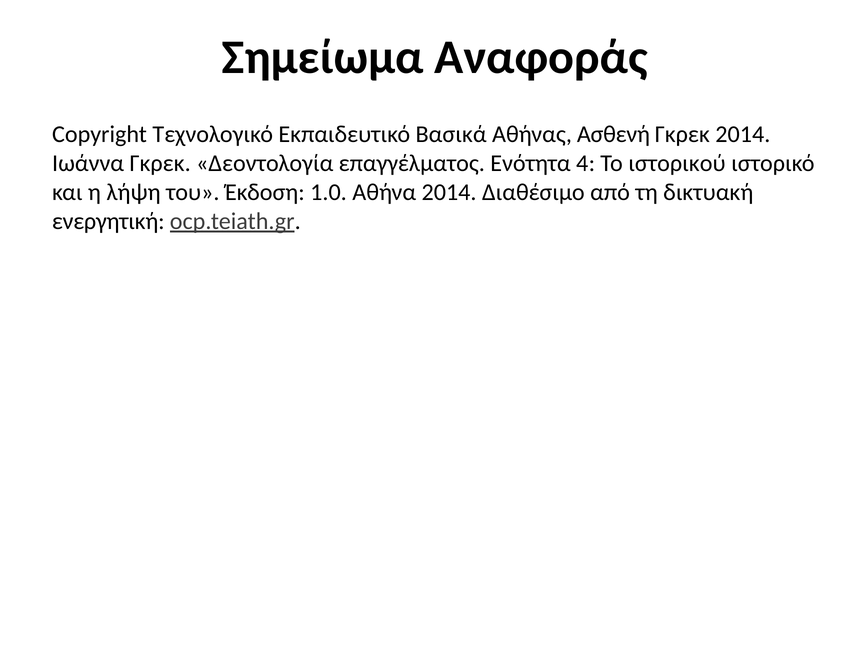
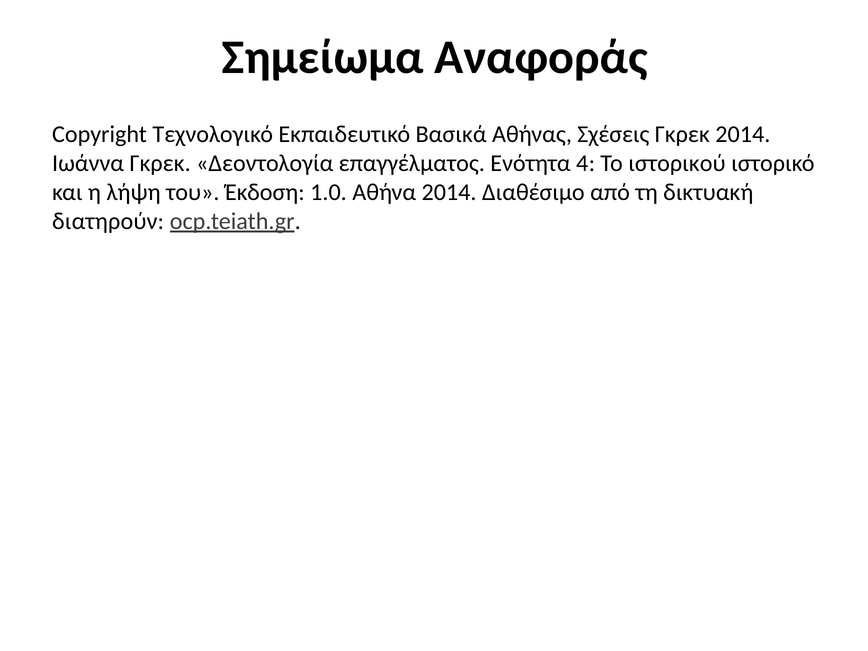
Ασθενή: Ασθενή -> Σχέσεις (613, 134)
ενεργητική: ενεργητική -> διατηρούν (108, 221)
